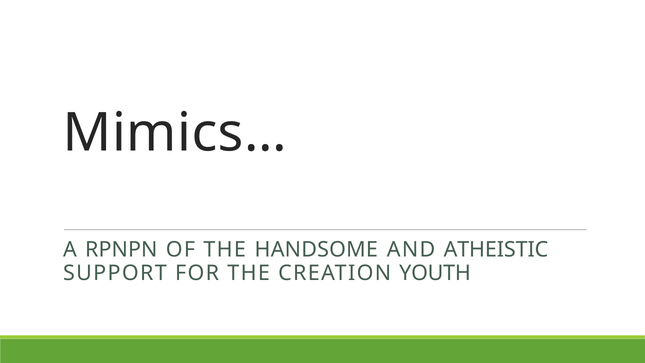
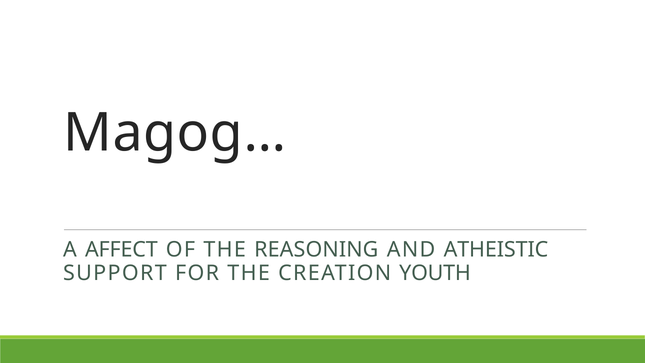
Mimics…: Mimics… -> Magog… (175, 133)
RPNPN: RPNPN -> AFFECT (121, 250)
HANDSOME: HANDSOME -> REASONING (316, 250)
